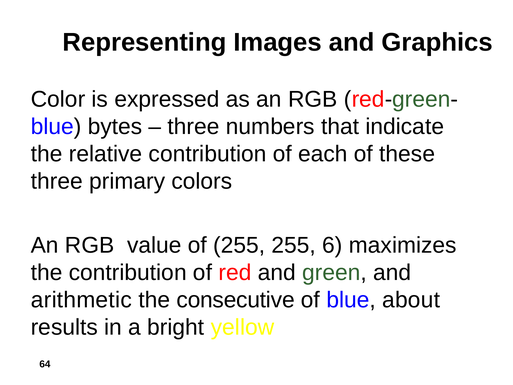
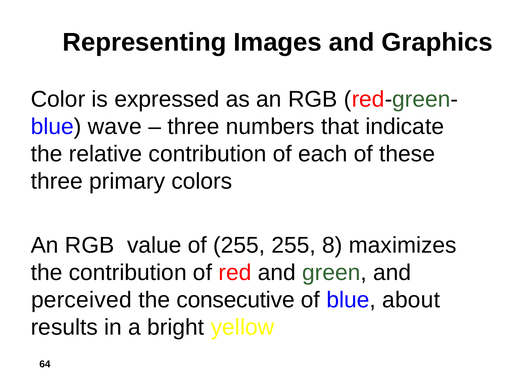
bytes: bytes -> wave (115, 126)
6: 6 -> 8 (332, 245)
arithmetic: arithmetic -> perceived (81, 300)
